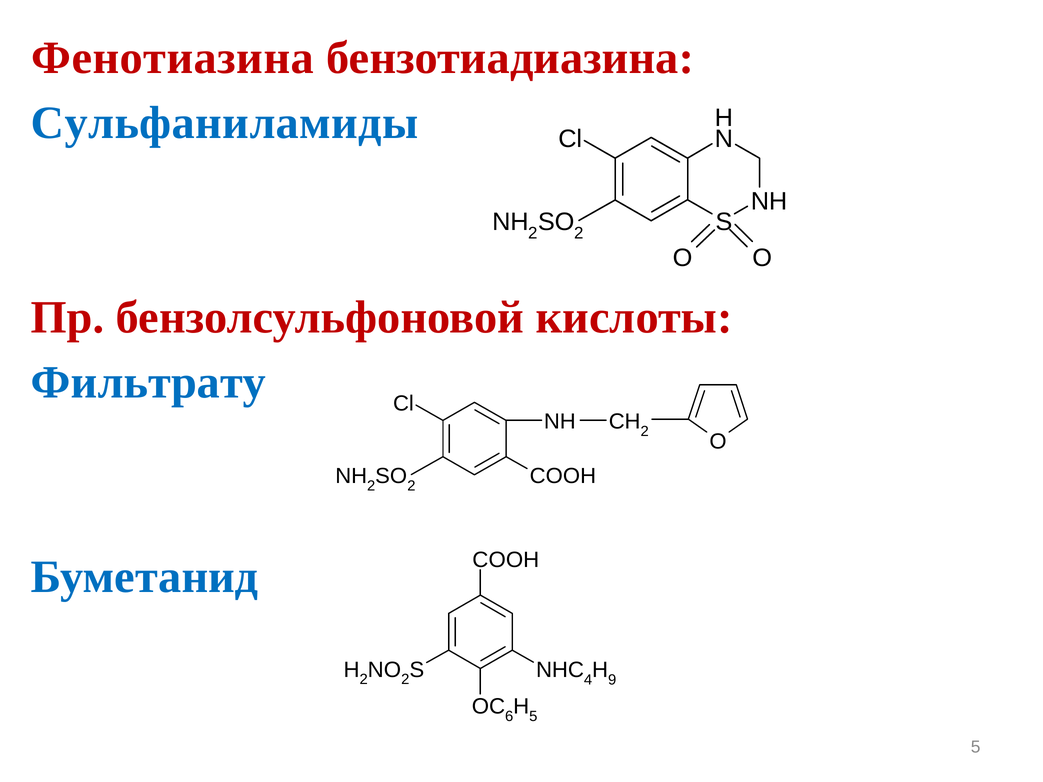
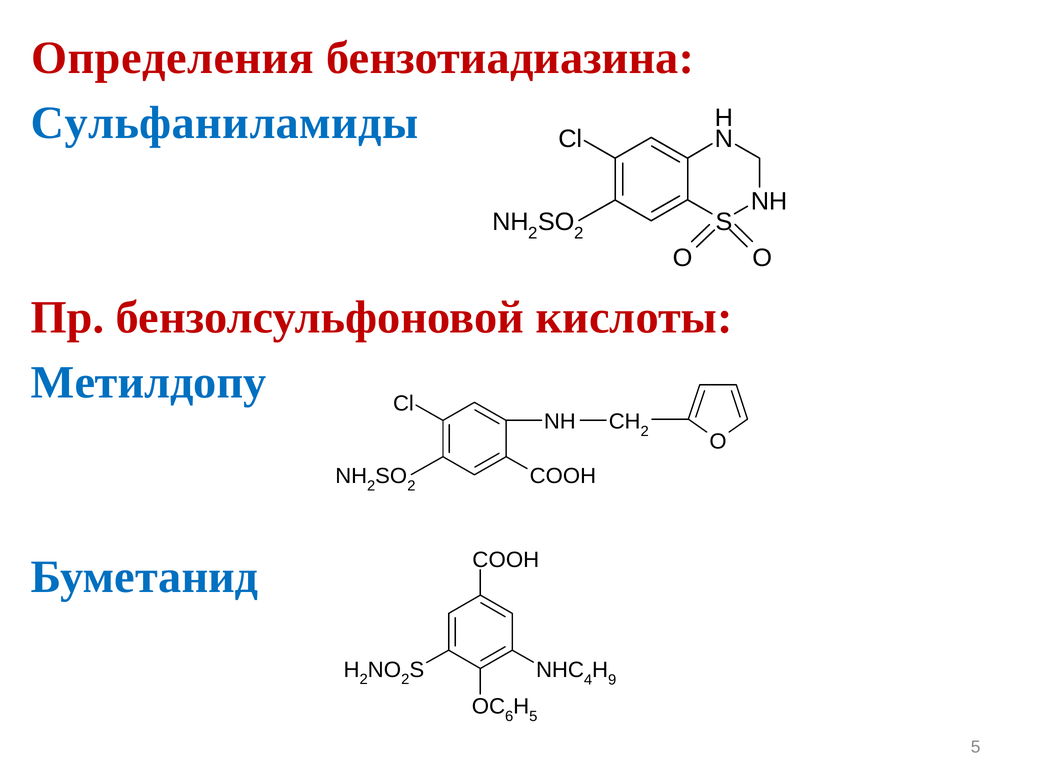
Фенотиазина: Фенотиазина -> Определения (173, 58)
Фильтрату: Фильтрату -> Метилдопу (149, 382)
